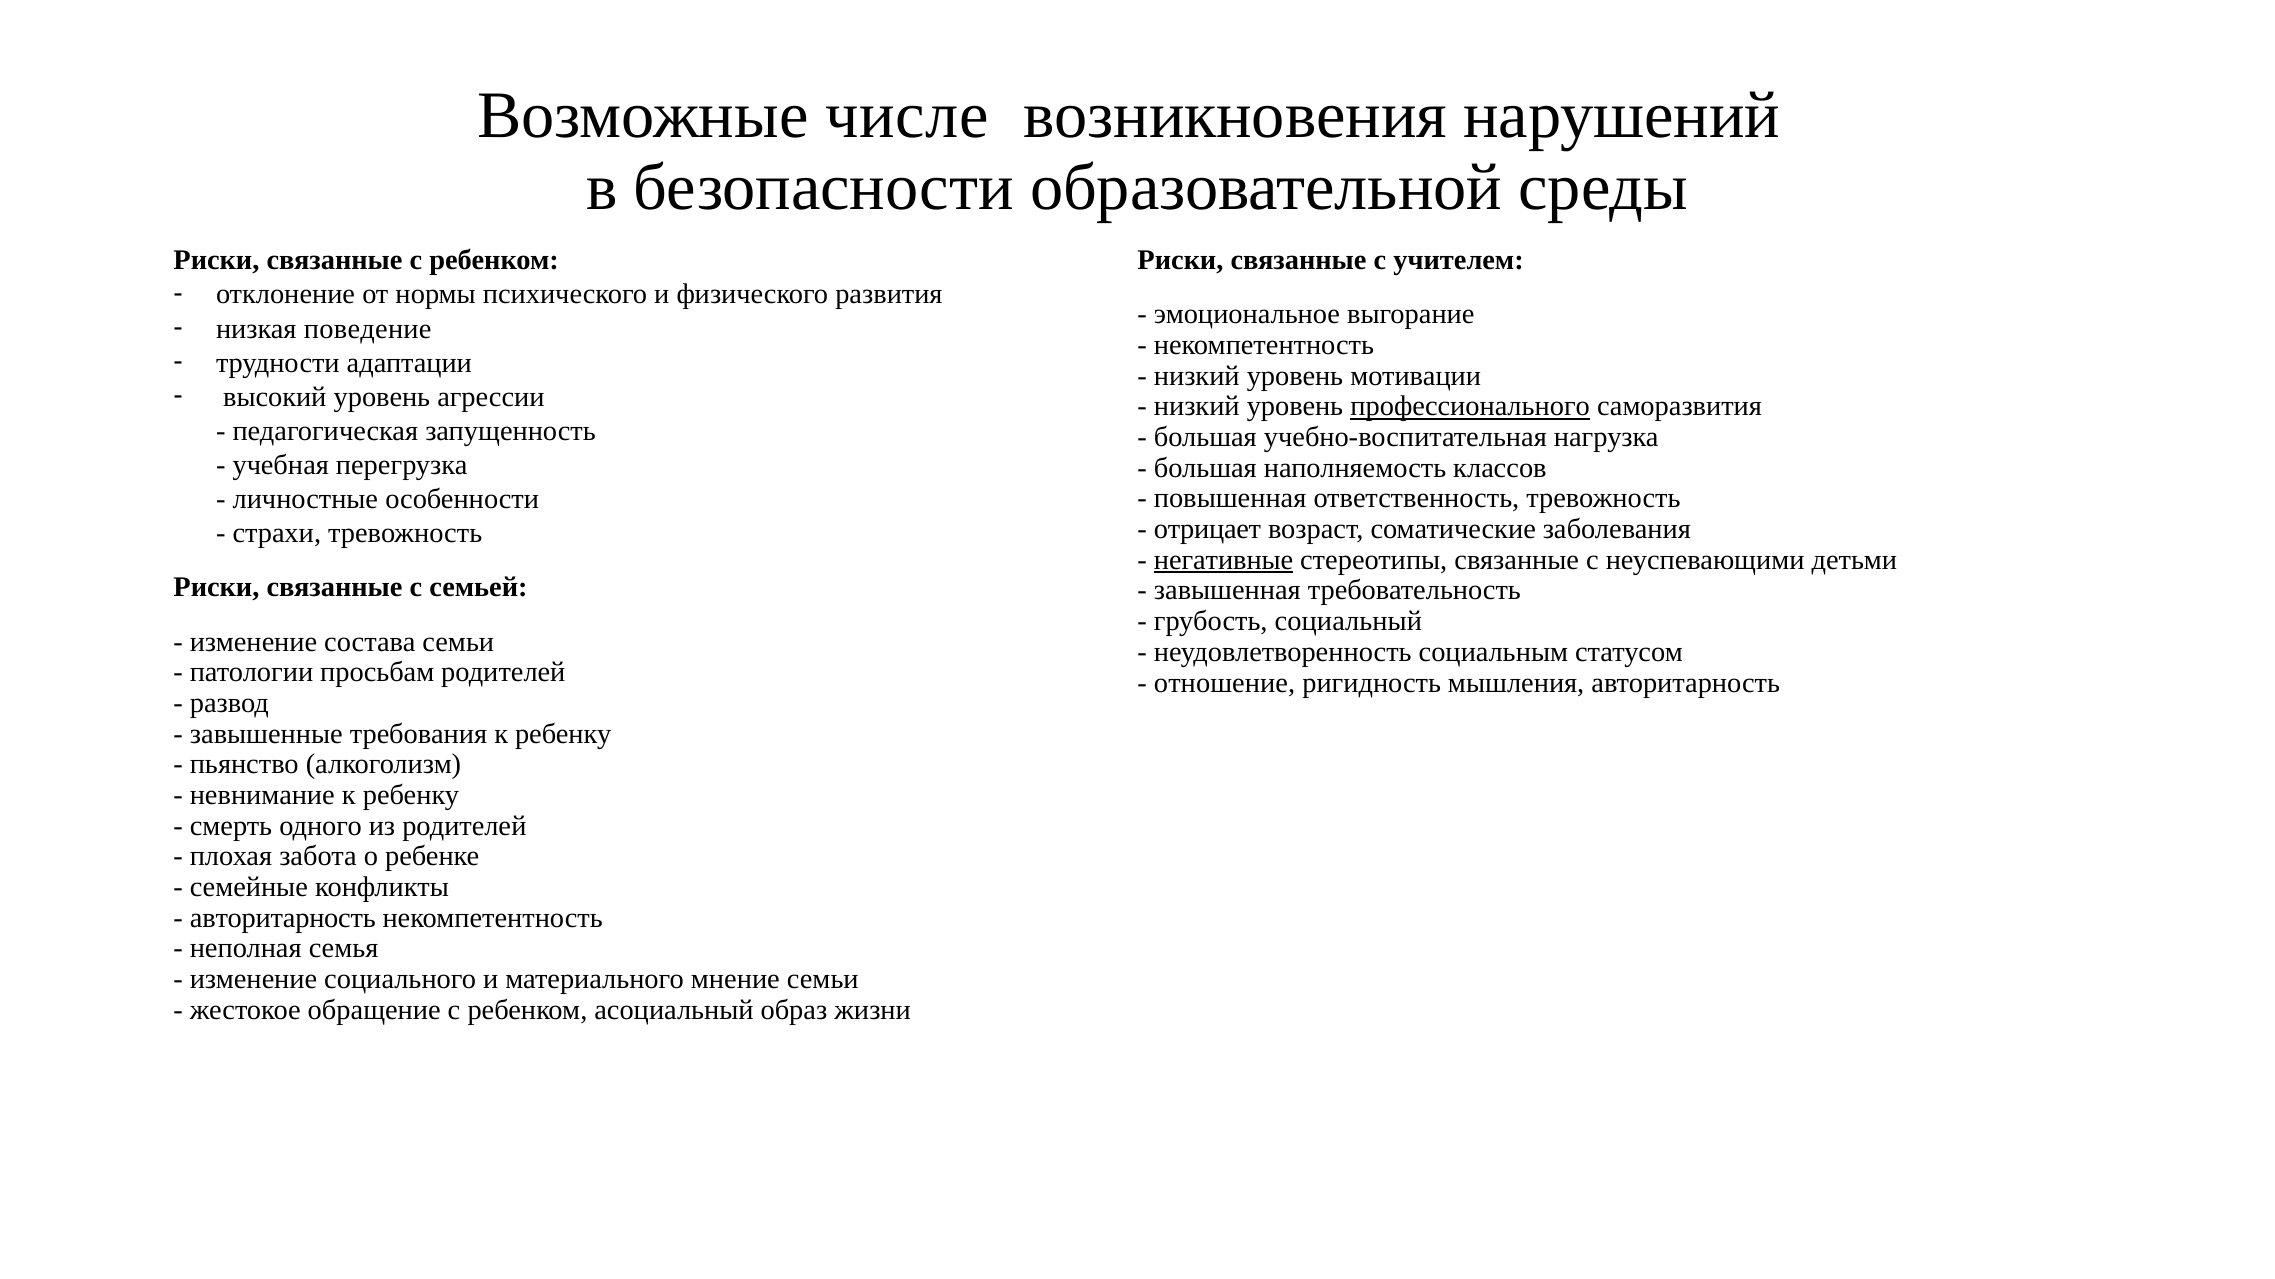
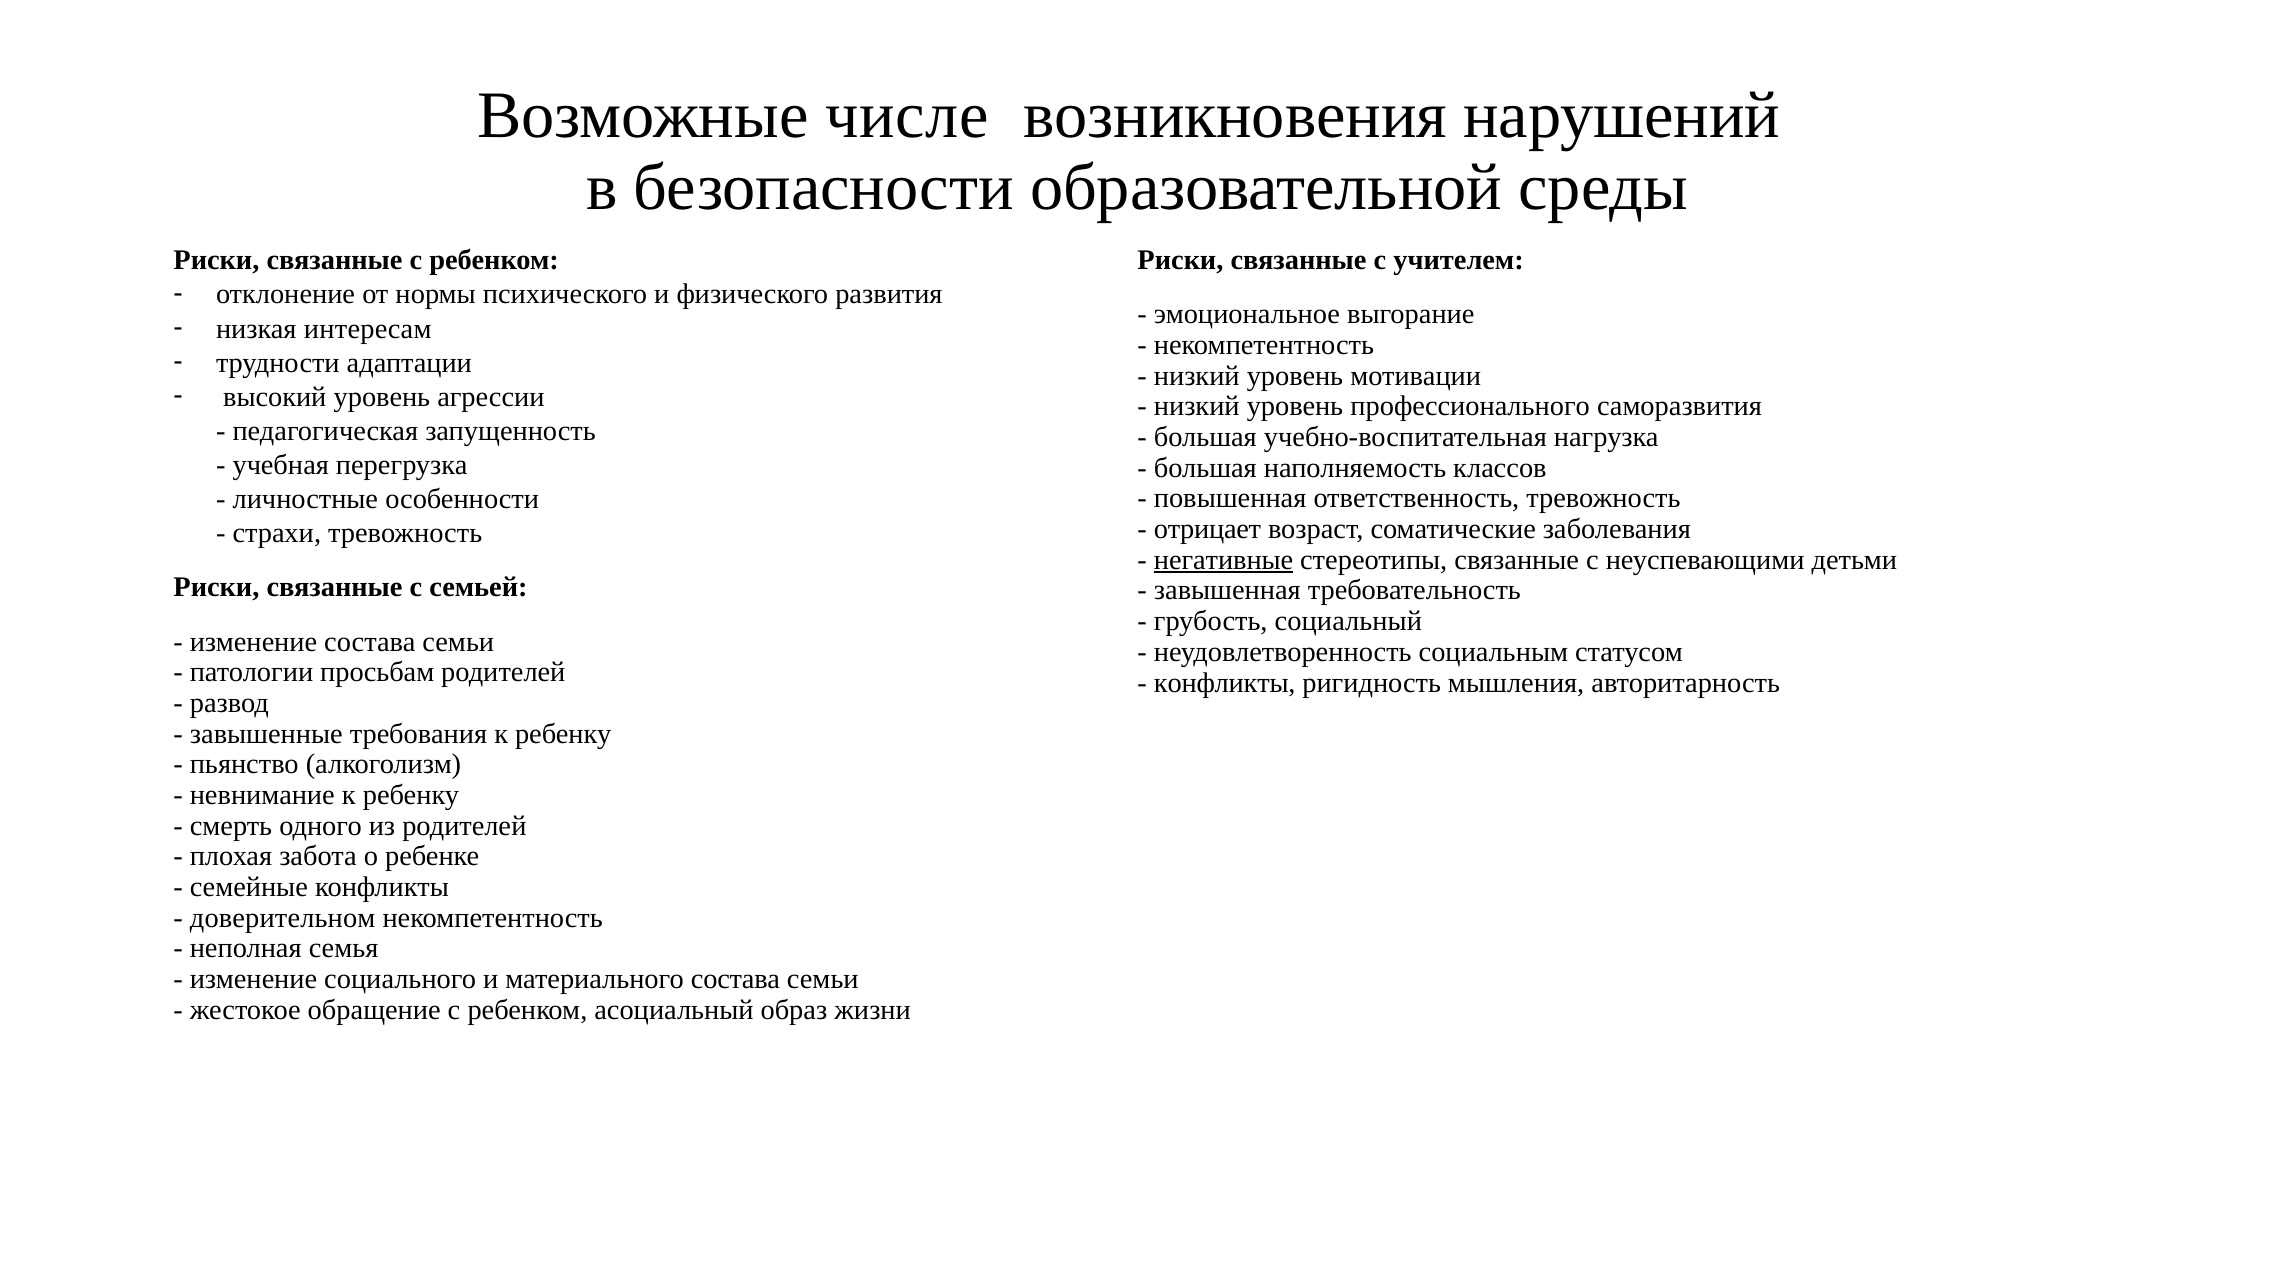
поведение: поведение -> интересам (368, 329)
профессионального underline: present -> none (1470, 407)
отношение: отношение -> конфликты (1225, 683)
авторитарность: авторитарность -> доверительном (283, 918)
материального мнение: мнение -> состава (735, 980)
